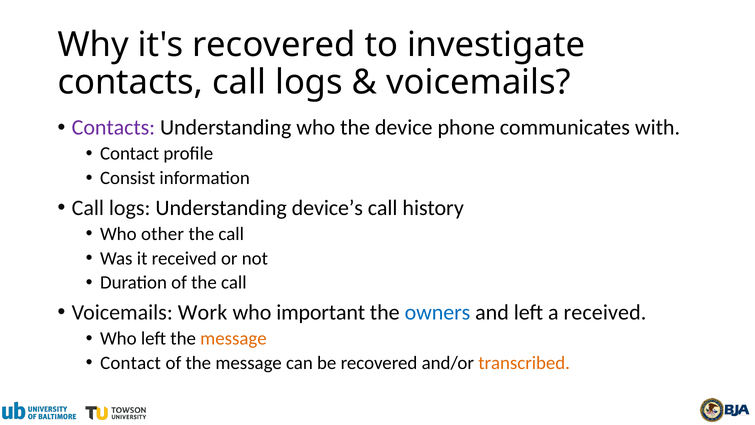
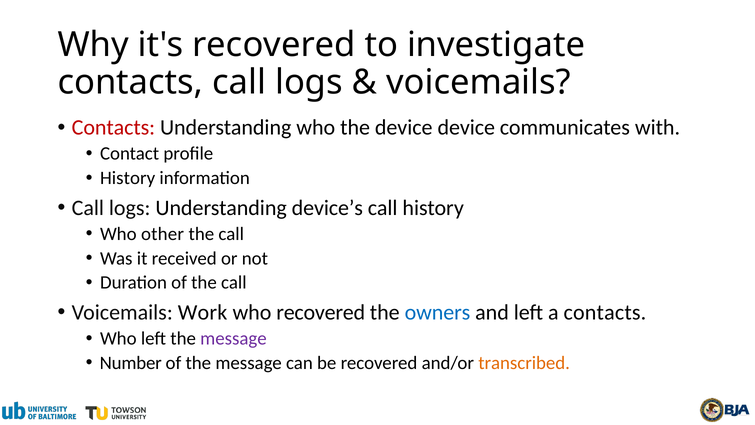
Contacts colour: purple -> red (113, 128)
device phone: phone -> device (466, 128)
Consist: Consist -> History (128, 178)
who important: important -> recovered (321, 312)
a received: received -> contacts (605, 312)
message colour: orange -> purple (233, 338)
Contact: Contact -> Number (131, 363)
